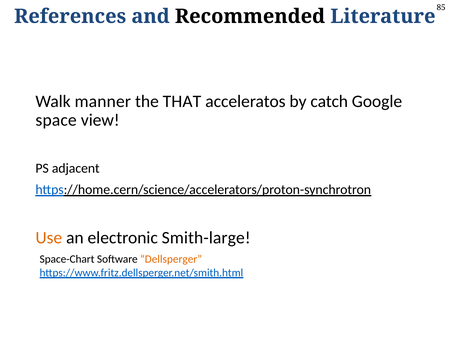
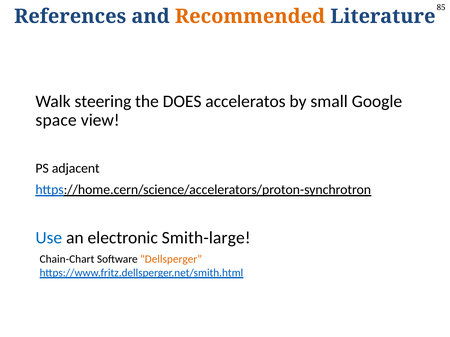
Recommended colour: black -> orange (250, 16)
manner: manner -> steering (103, 101)
THAT: THAT -> DOES (182, 101)
catch: catch -> small (329, 101)
Use colour: orange -> blue (49, 238)
Space-Chart: Space-Chart -> Chain-Chart (67, 260)
